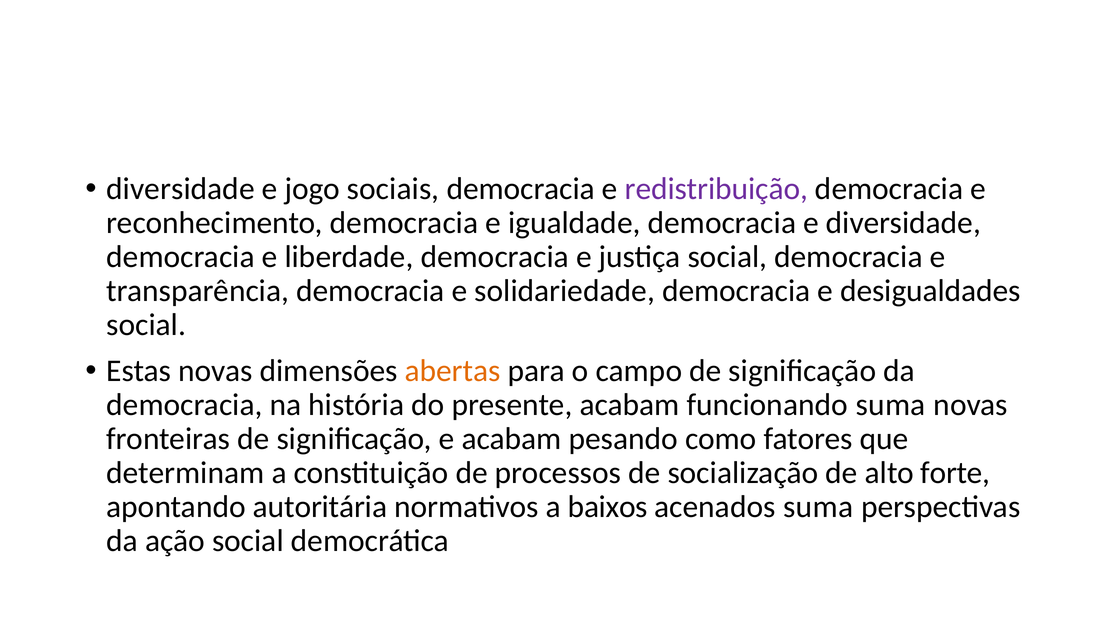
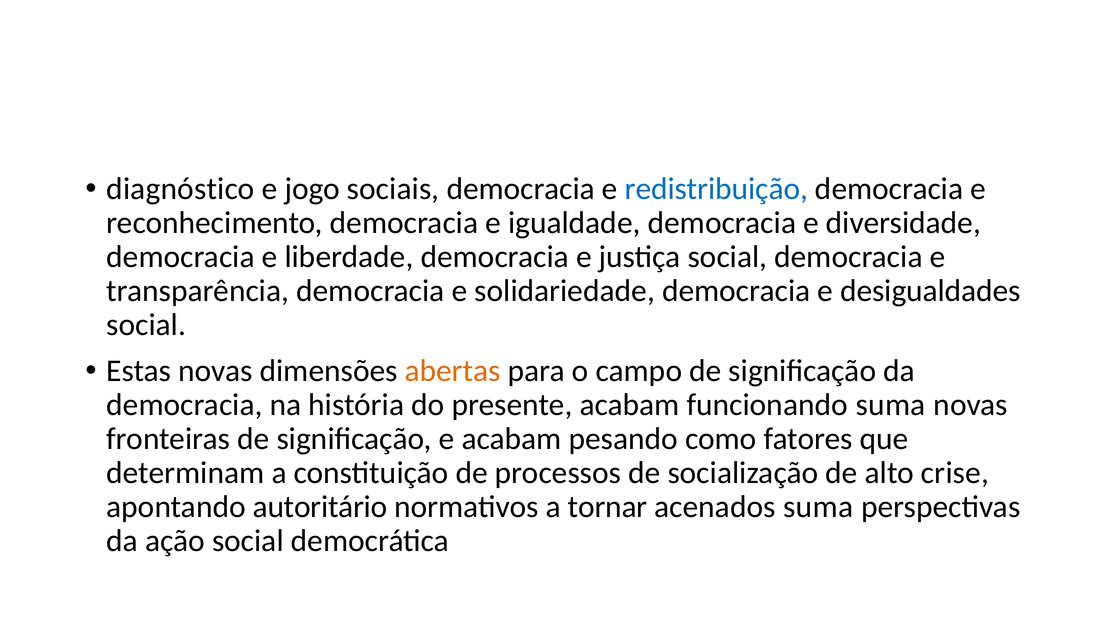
diversidade: diversidade -> diagnóstico (180, 189)
redistribuição colour: purple -> blue (716, 189)
forte: forte -> crise (955, 473)
autoritária: autoritária -> autoritário (320, 507)
baixos: baixos -> tornar (608, 507)
